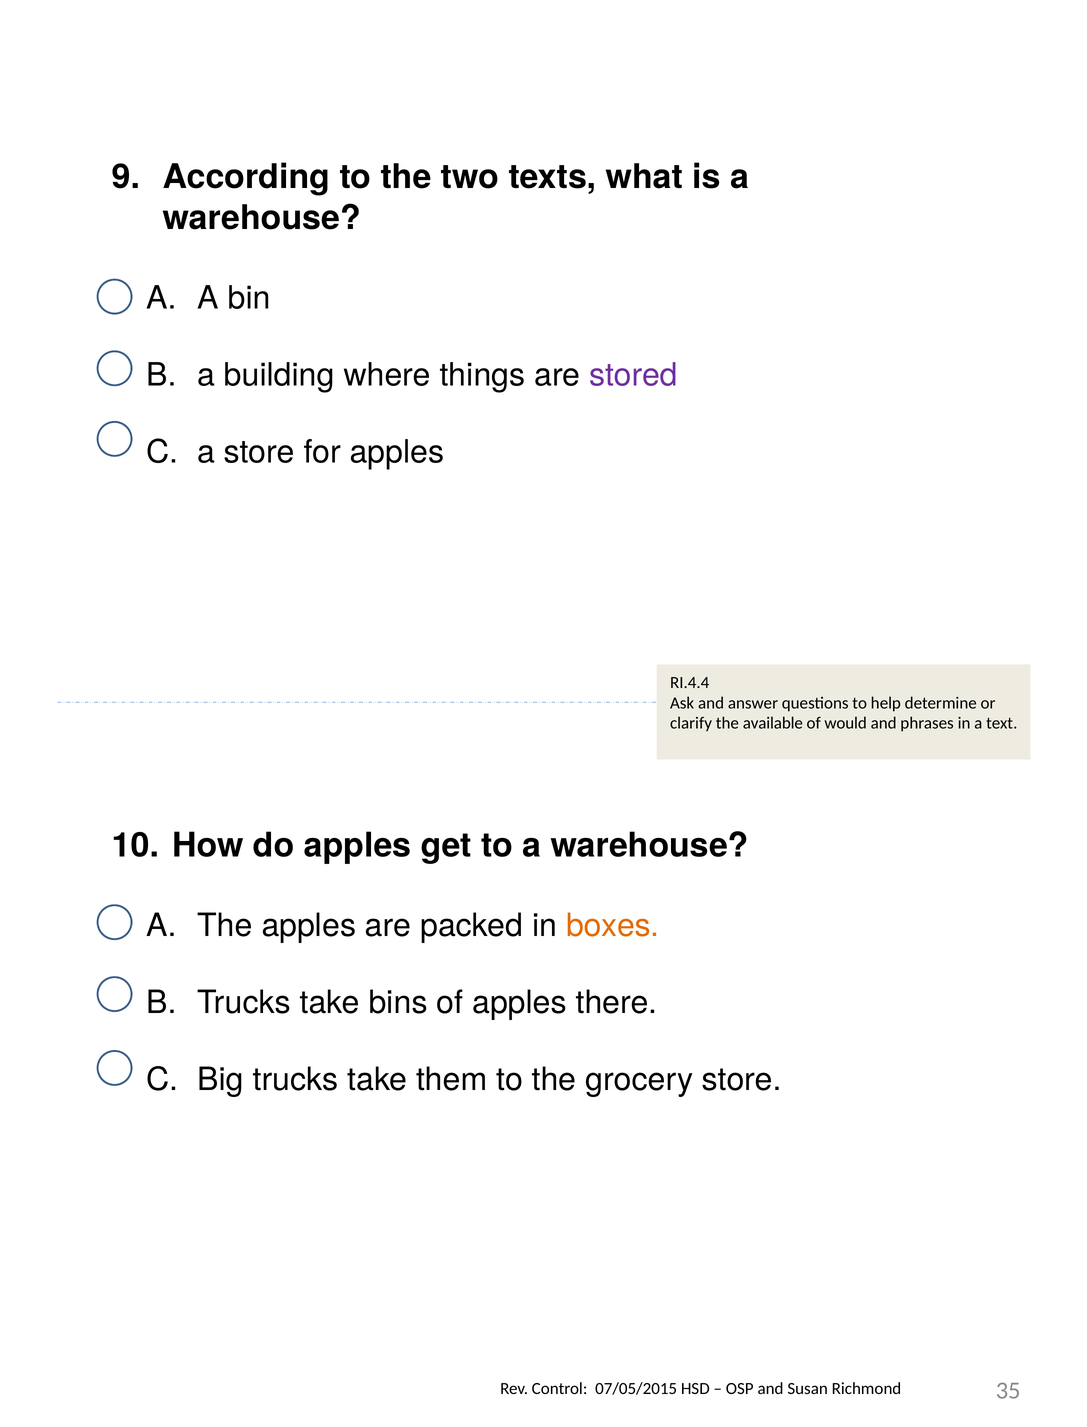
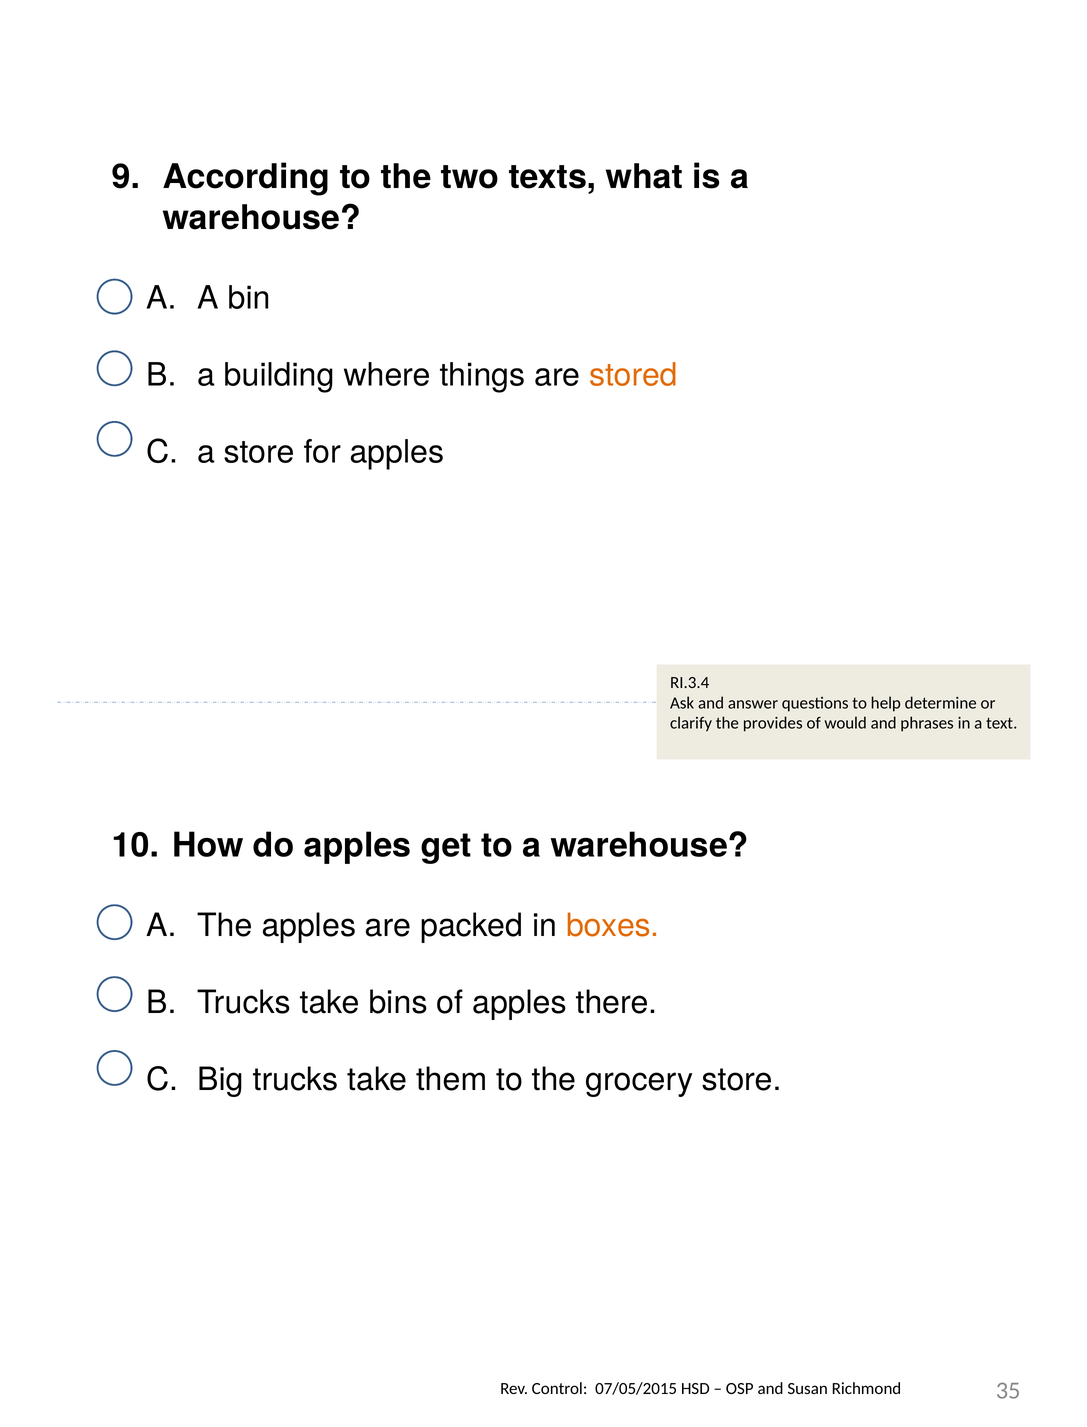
stored colour: purple -> orange (633, 375)
RI.4.4: RI.4.4 -> RI.3.4 (690, 682)
available: available -> provides (773, 723)
